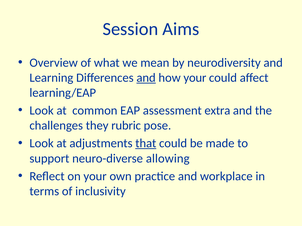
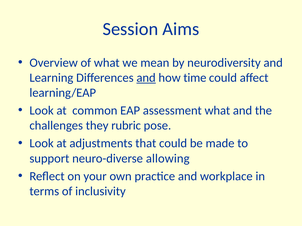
how your: your -> time (195, 78)
assessment extra: extra -> what (217, 111)
that underline: present -> none (146, 144)
